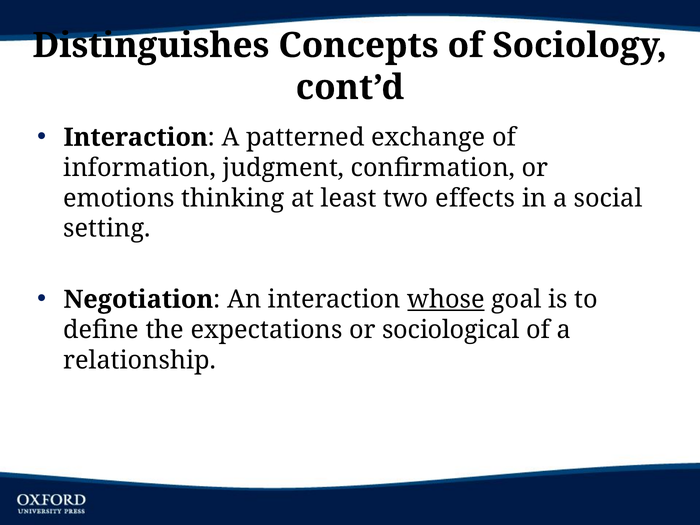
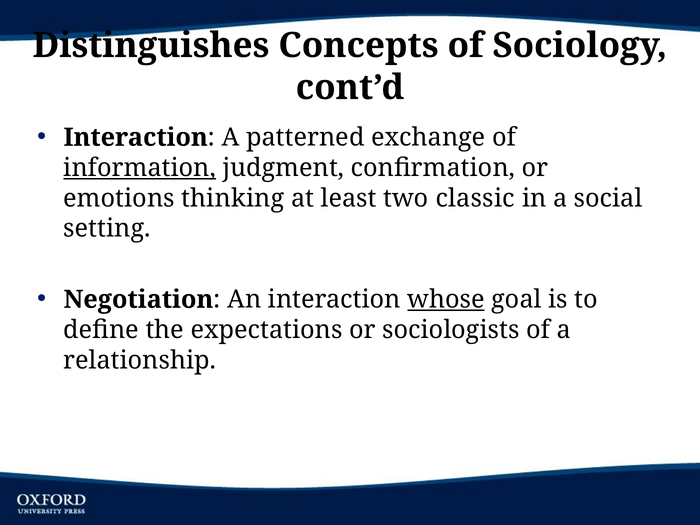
information underline: none -> present (140, 168)
effects: effects -> classic (475, 198)
sociological: sociological -> sociologists (451, 330)
